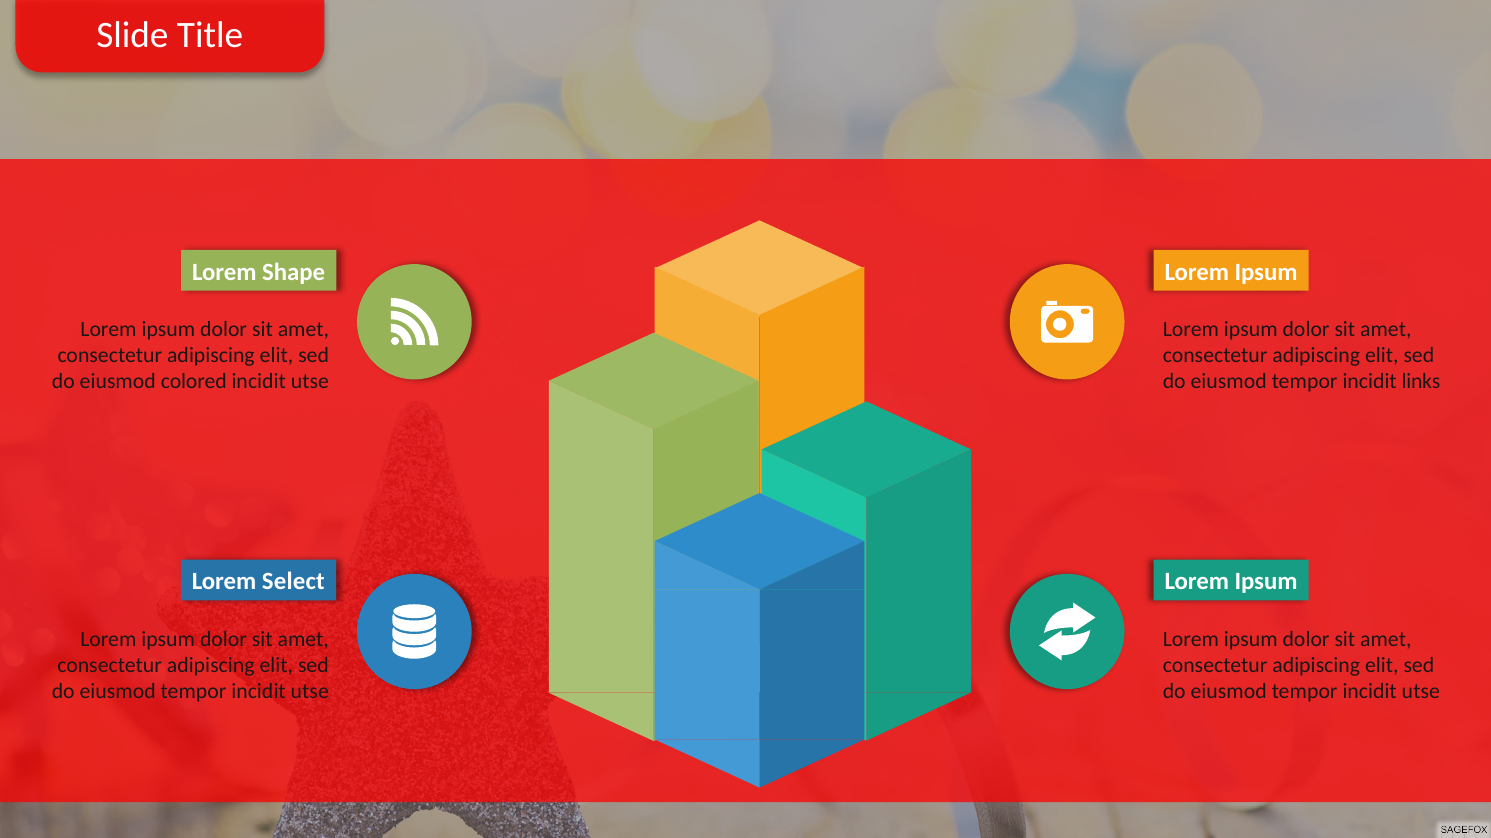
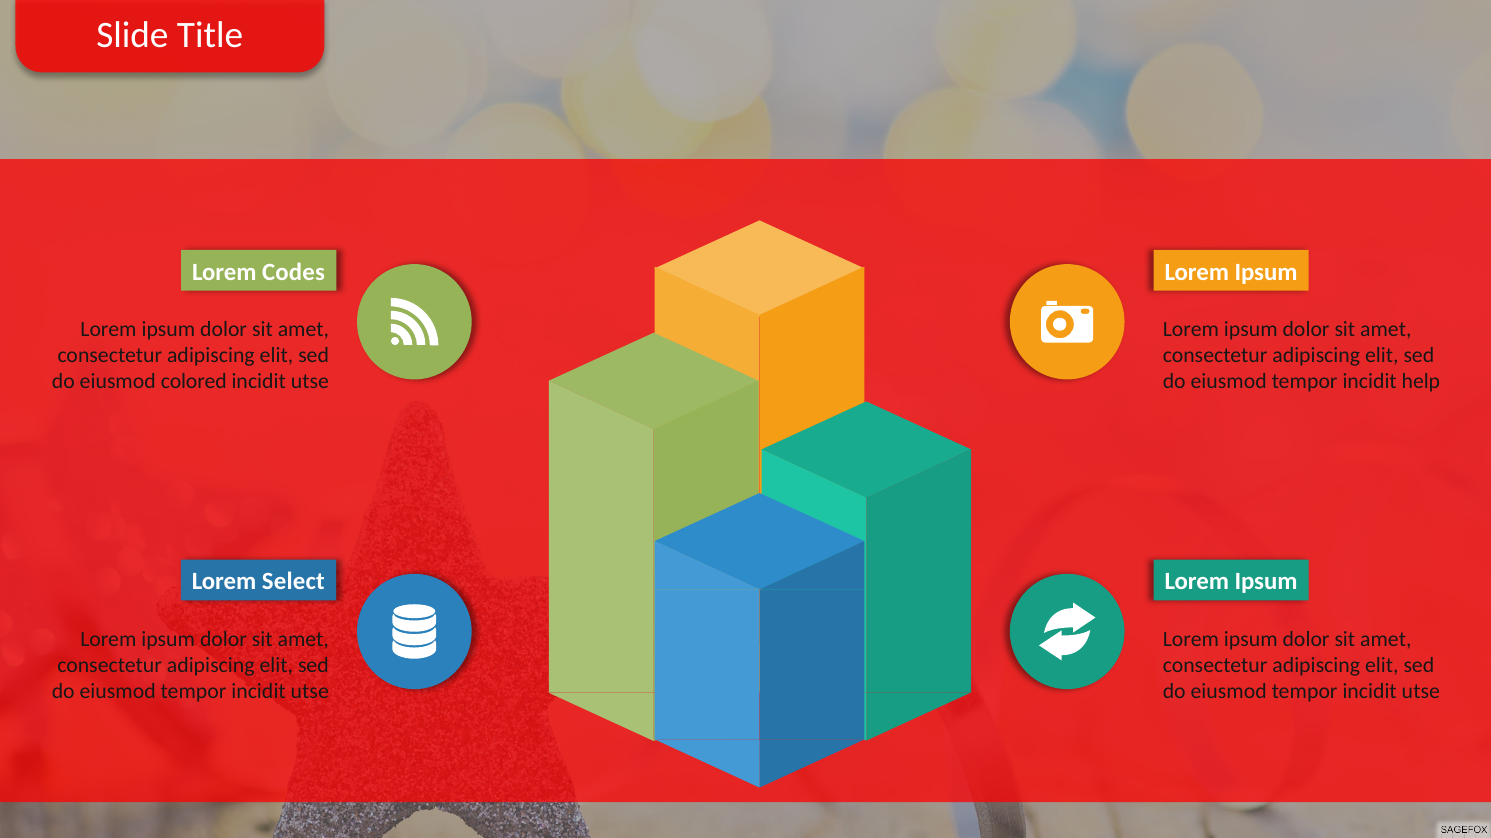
Shape: Shape -> Codes (294, 272)
links: links -> help (1421, 382)
